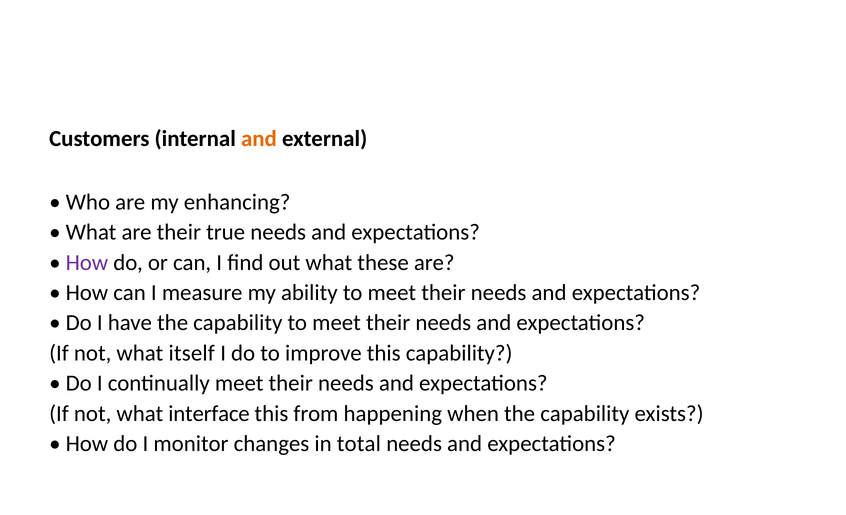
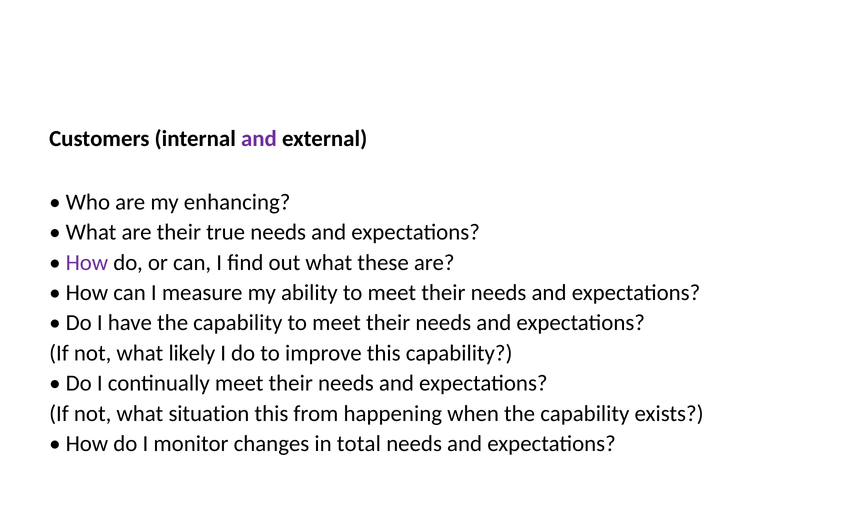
and colour: orange -> purple (259, 139)
itself: itself -> likely (192, 353)
interface: interface -> situation (209, 413)
